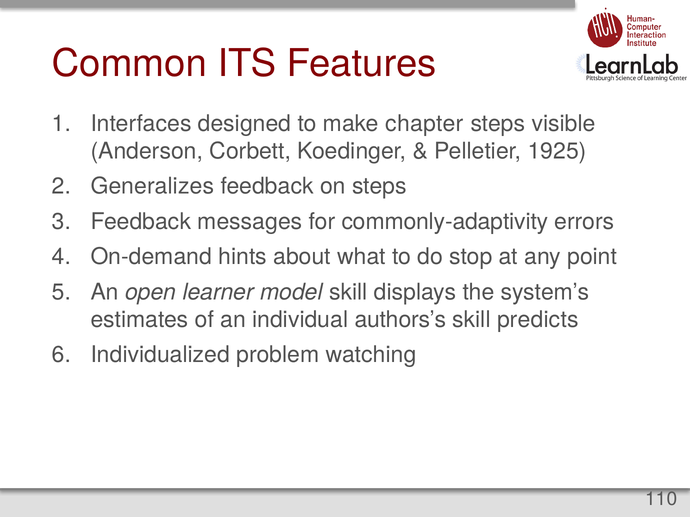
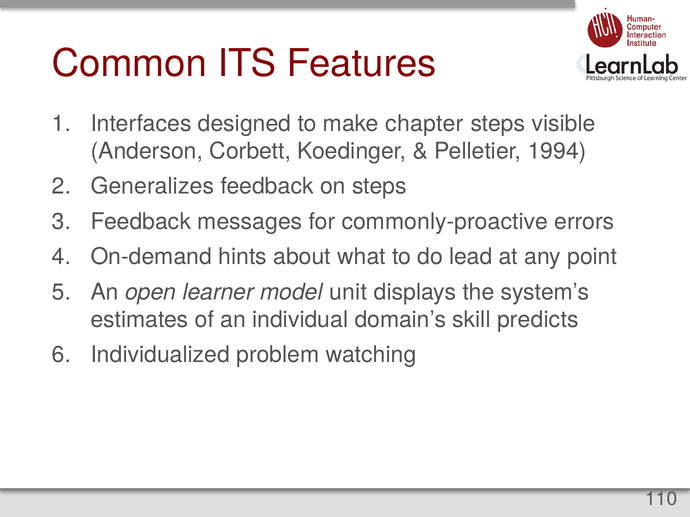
1925: 1925 -> 1994 (557, 151)
commonly-adaptivity: commonly-adaptivity -> commonly-proactive (445, 222)
stop: stop -> lead (471, 257)
model skill: skill -> unit (348, 292)
authors’s: authors’s -> domain’s (400, 320)
